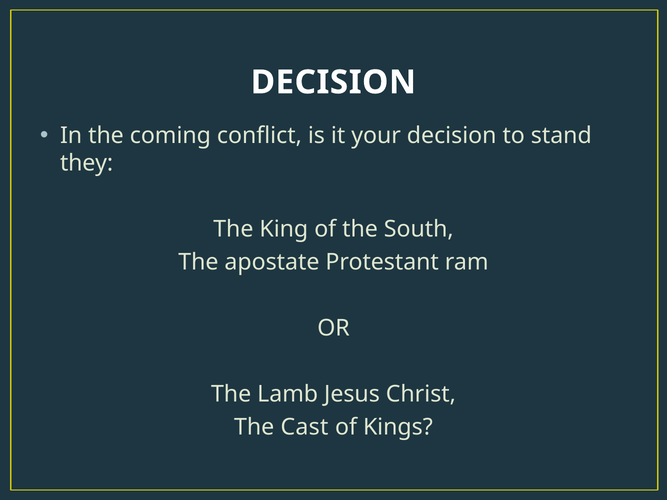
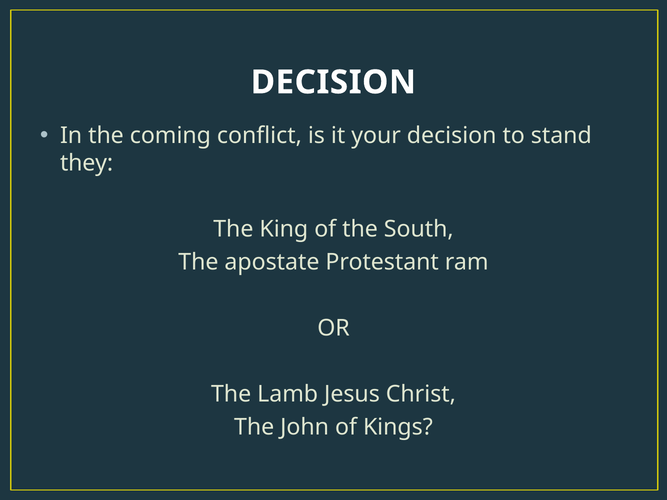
Cast: Cast -> John (305, 427)
